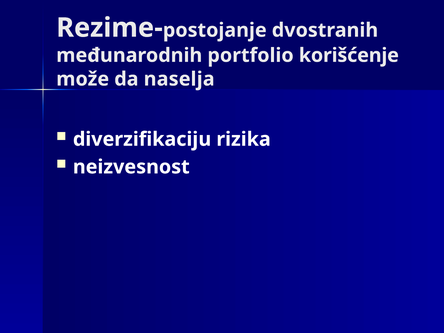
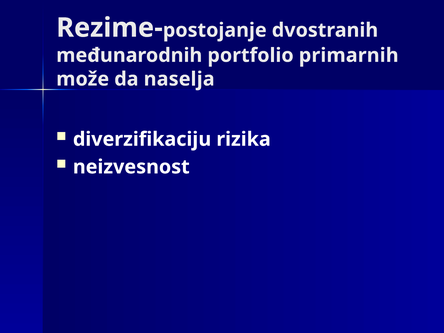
korišćenje: korišćenje -> primarnih (349, 55)
